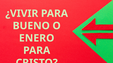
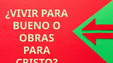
ENERO: ENERO -> OBRAS (37, 38)
